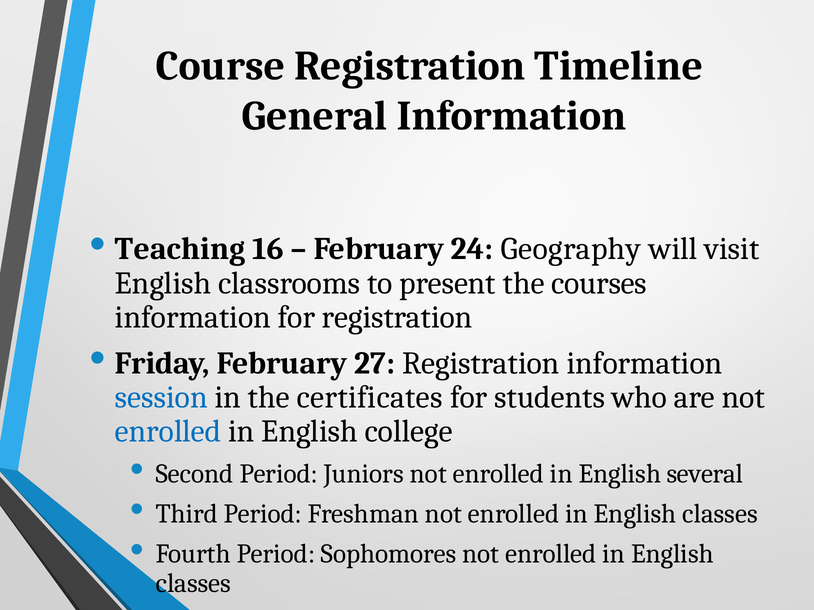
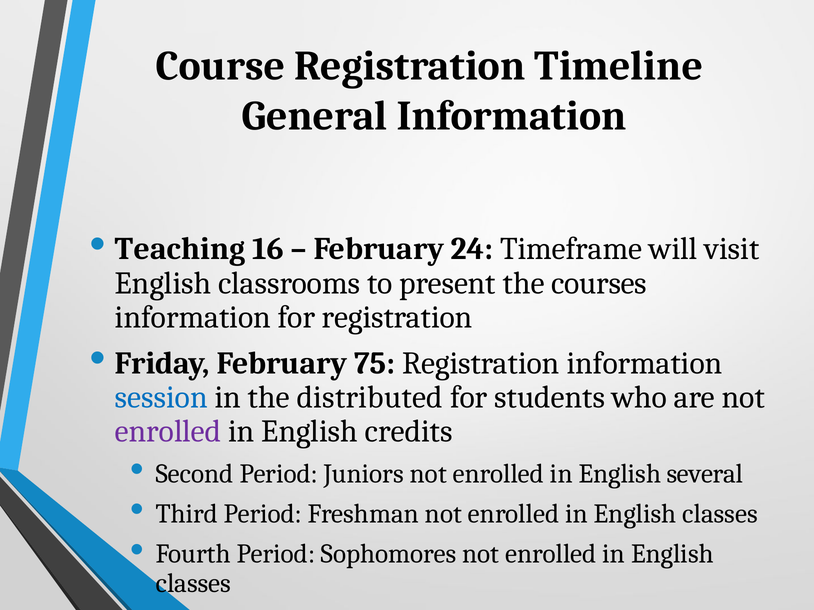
Geography: Geography -> Timeframe (571, 249)
27: 27 -> 75 (375, 363)
certificates: certificates -> distributed (370, 398)
enrolled colour: blue -> purple (168, 432)
college: college -> credits (409, 432)
